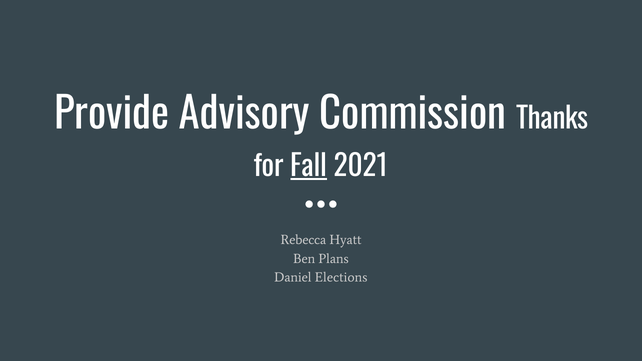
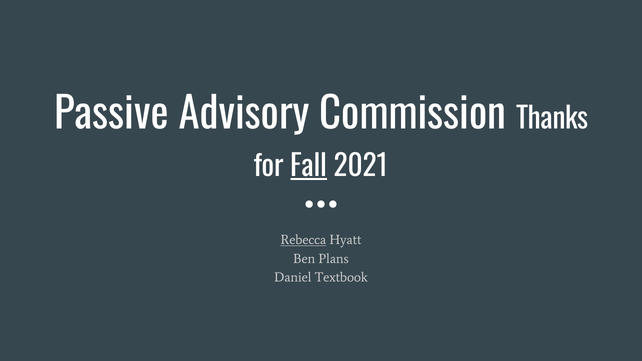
Provide: Provide -> Passive (111, 115)
Rebecca underline: none -> present (303, 240)
Elections: Elections -> Textbook (341, 277)
